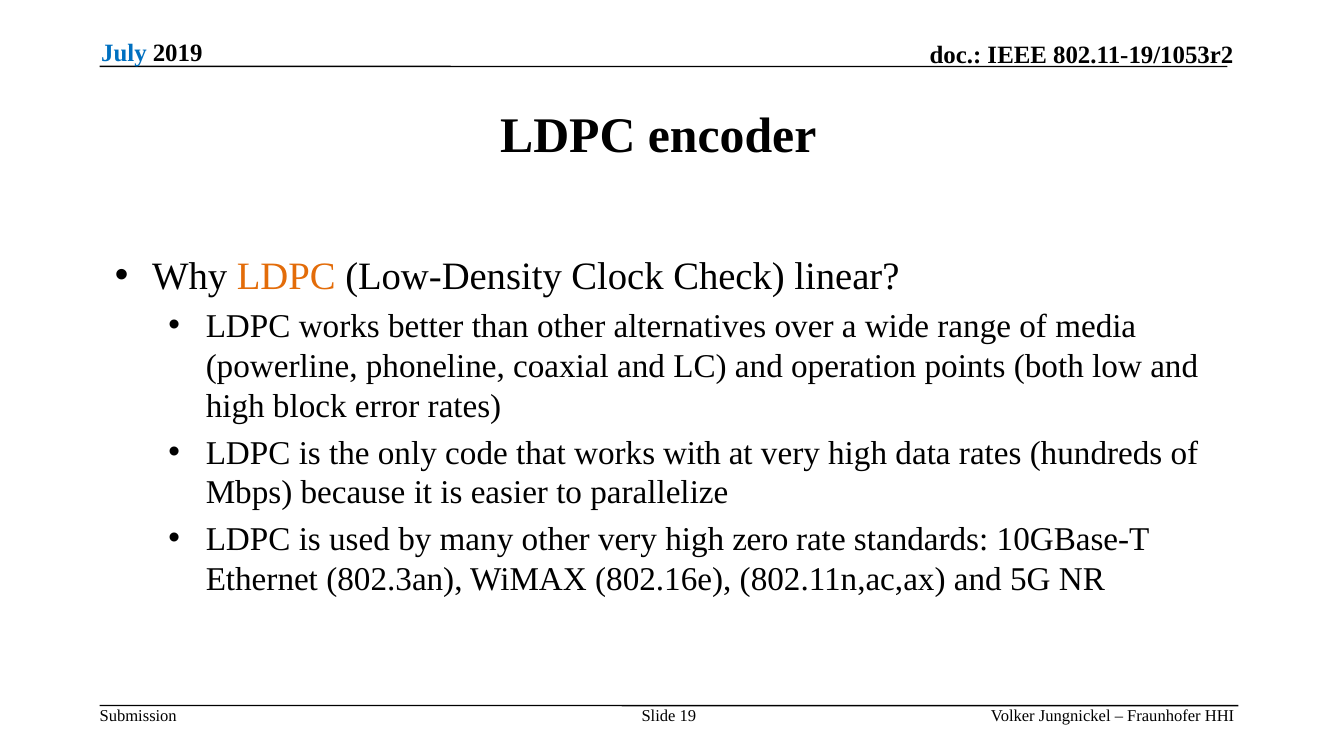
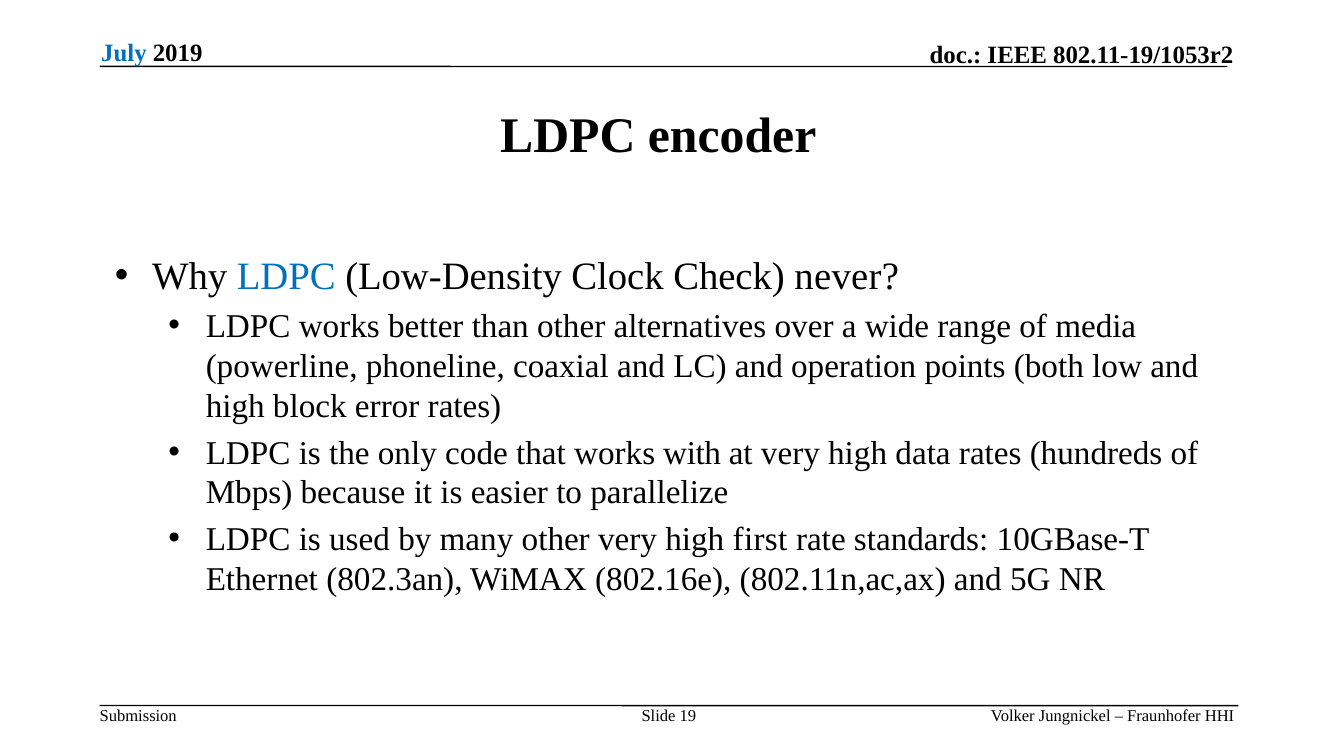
LDPC colour: orange -> blue (286, 277)
linear: linear -> never (847, 277)
zero: zero -> first (760, 539)
